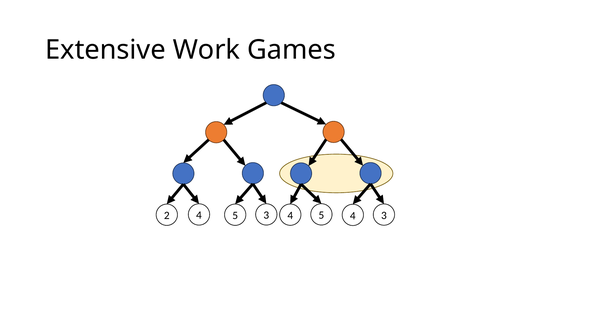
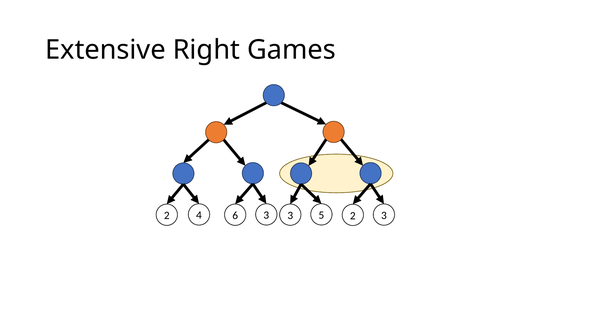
Work: Work -> Right (206, 50)
2 4 5: 5 -> 6 (235, 215)
3 4: 4 -> 3 (290, 215)
5 4: 4 -> 2 (353, 215)
